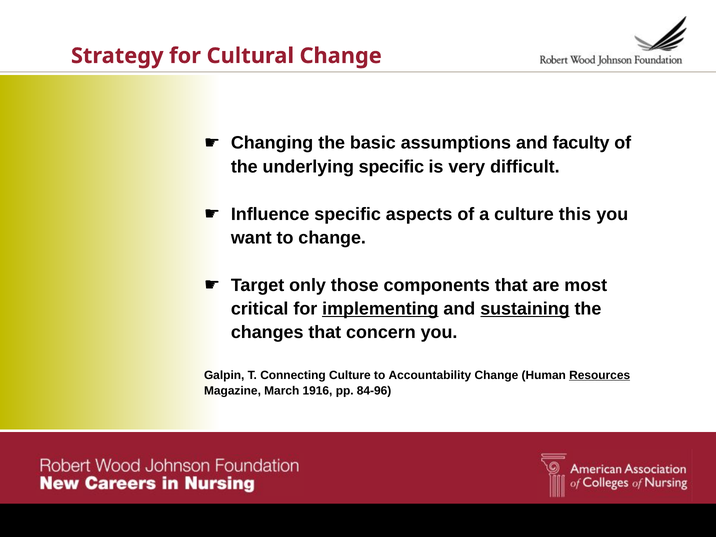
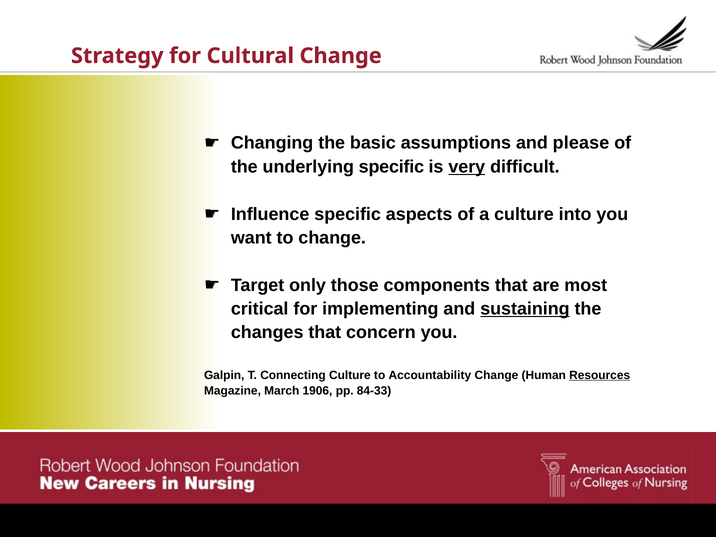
faculty: faculty -> please (581, 143)
very underline: none -> present (467, 167)
this: this -> into (575, 214)
implementing underline: present -> none (380, 309)
1916: 1916 -> 1906 (317, 391)
84-96: 84-96 -> 84-33 (374, 391)
